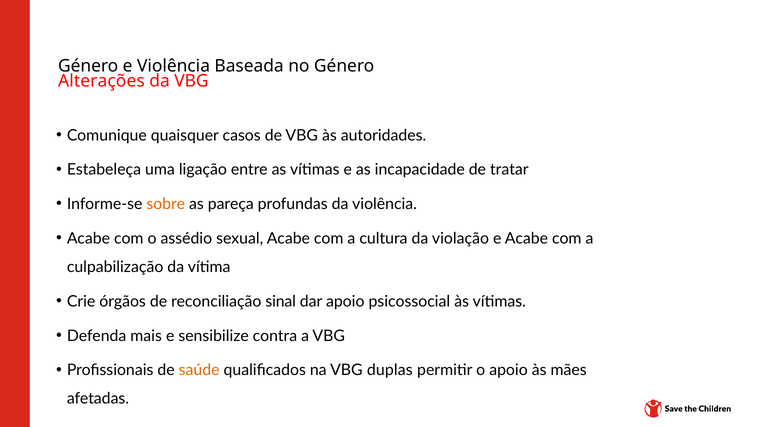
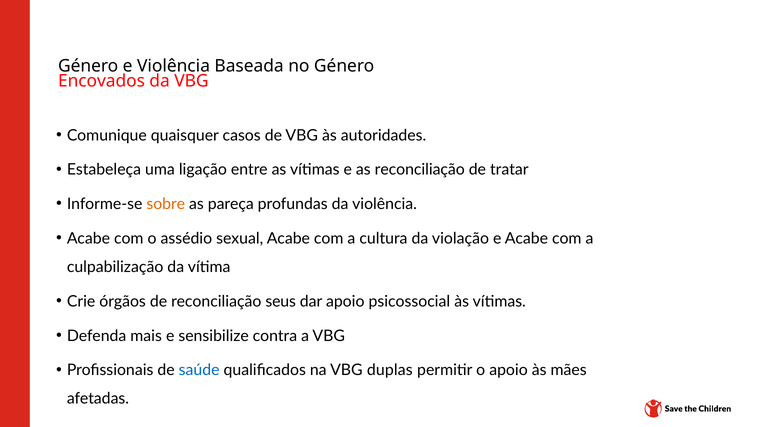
Alterações: Alterações -> Encovados (102, 81)
as incapacidade: incapacidade -> reconciliação (420, 170)
sinal: sinal -> seus (281, 301)
saúde colour: orange -> blue (199, 370)
